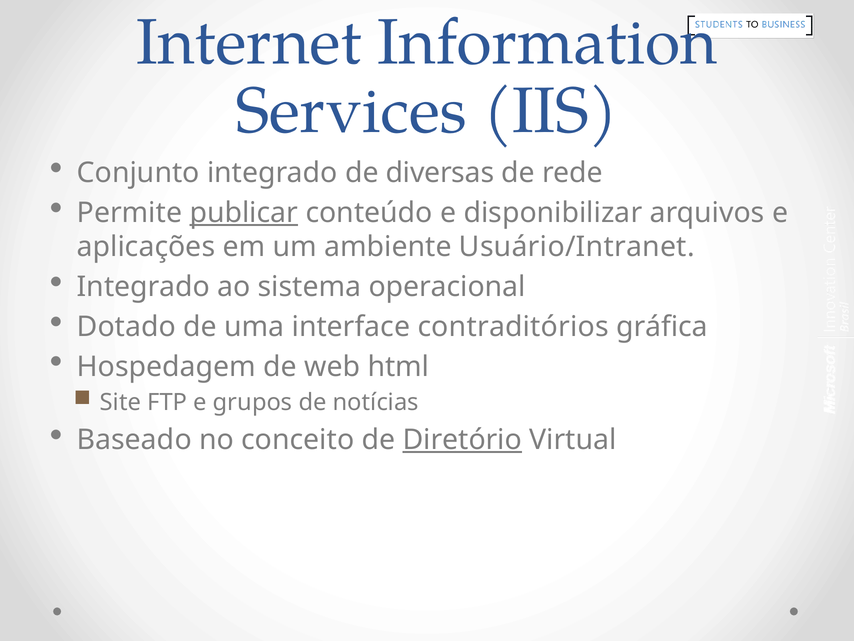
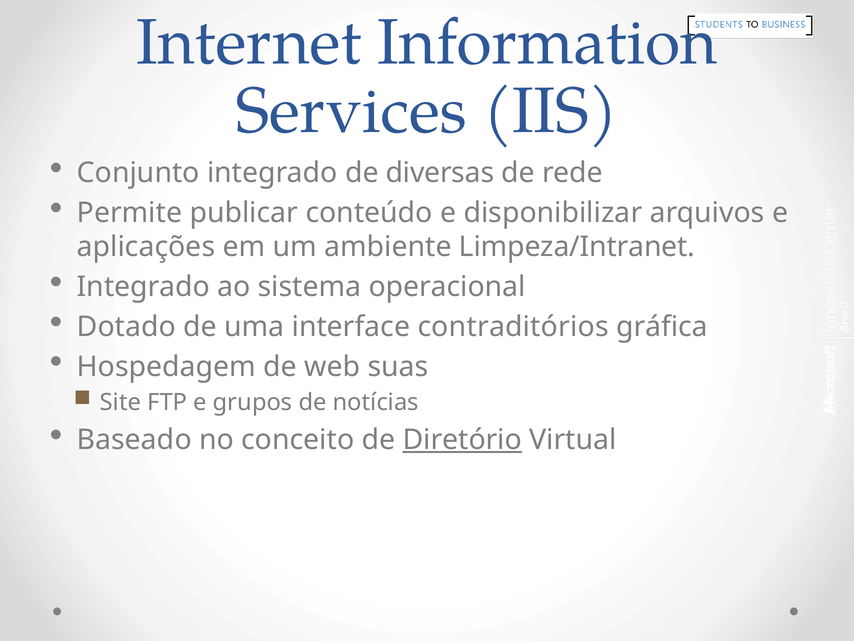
publicar underline: present -> none (244, 213)
Usuário/Intranet: Usuário/Intranet -> Limpeza/Intranet (577, 247)
html: html -> suas (398, 366)
